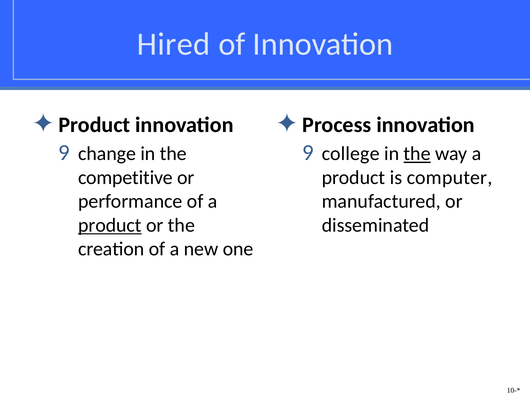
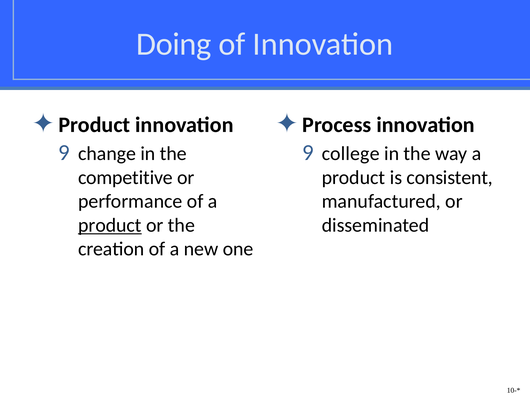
Hired: Hired -> Doing (174, 44)
the underline: present -> none (417, 154)
computer: computer -> consistent (450, 178)
